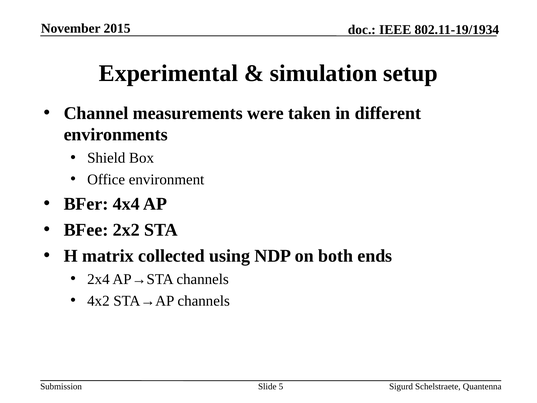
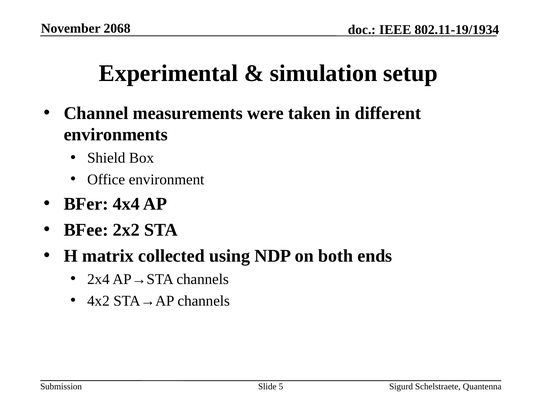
2015: 2015 -> 2068 (117, 28)
